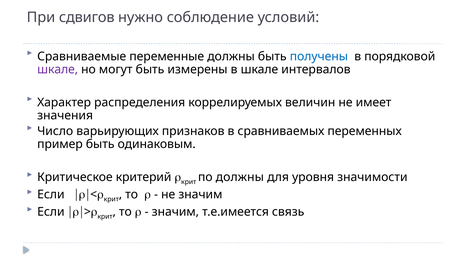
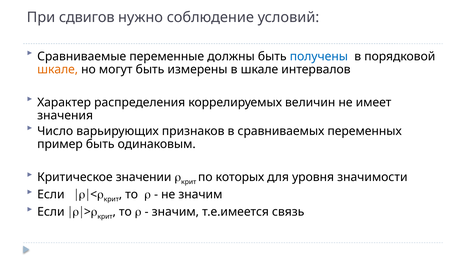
шкале colour: purple -> orange (58, 70)
критерий: критерий -> значении (144, 177)
по должны: должны -> которых (240, 177)
